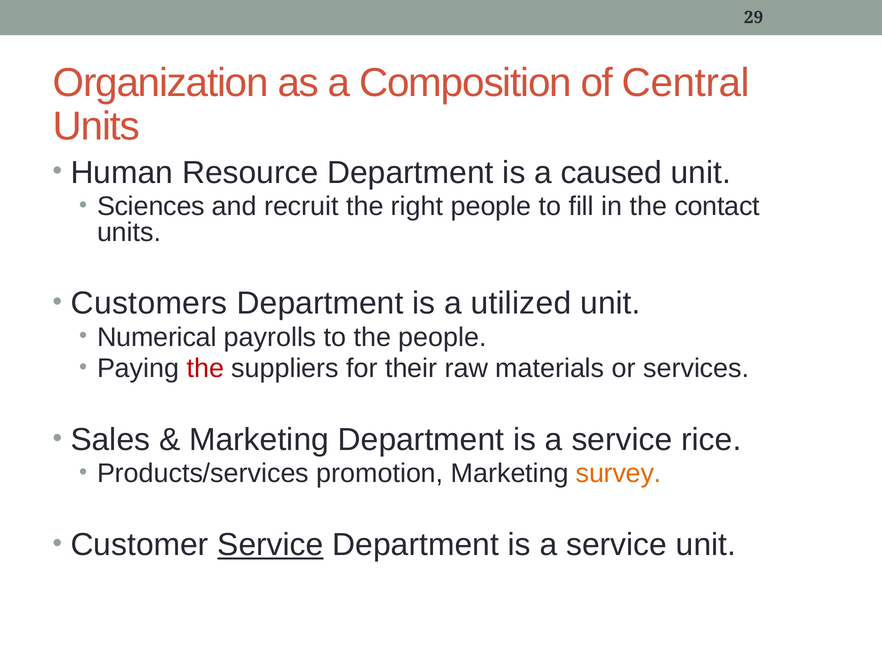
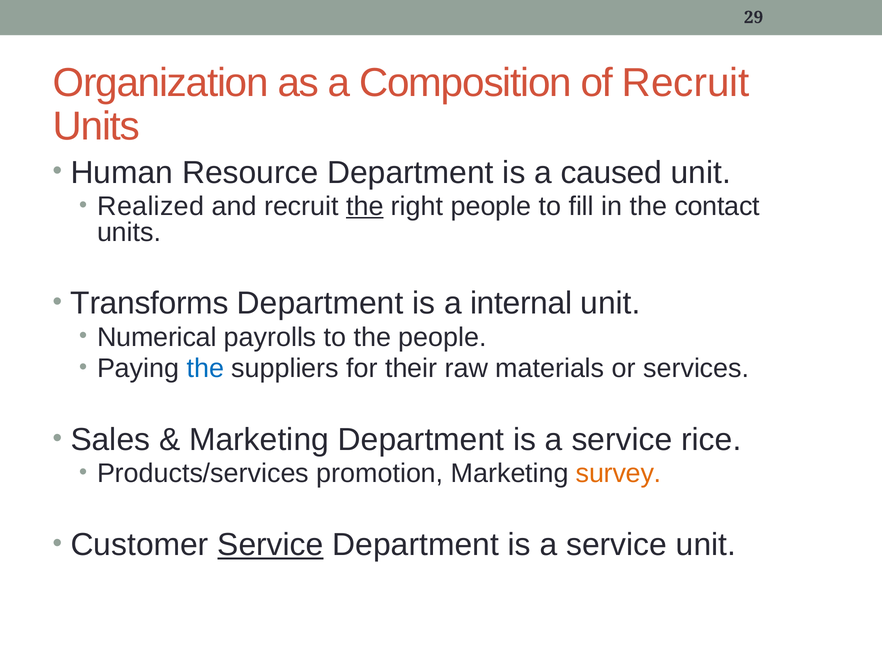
of Central: Central -> Recruit (686, 83)
Sciences: Sciences -> Realized (151, 207)
the underline: none -> present (365, 207)
Customers: Customers -> Transforms (149, 304)
utilized: utilized -> internal (521, 304)
the colour: red -> blue (205, 369)
